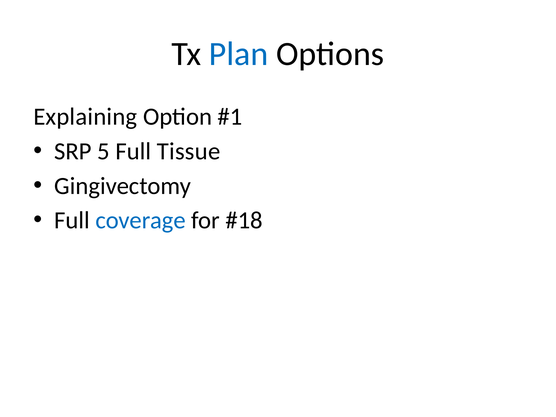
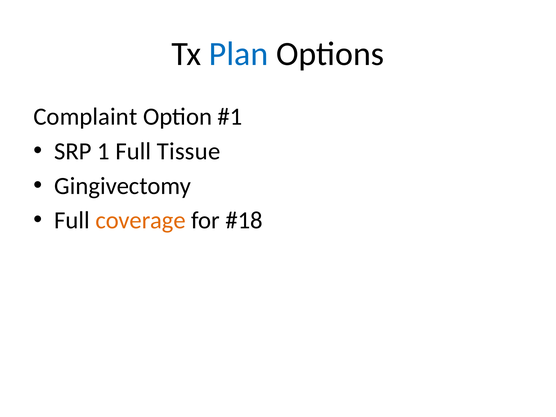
Explaining: Explaining -> Complaint (85, 117)
5: 5 -> 1 (104, 151)
coverage colour: blue -> orange (141, 220)
